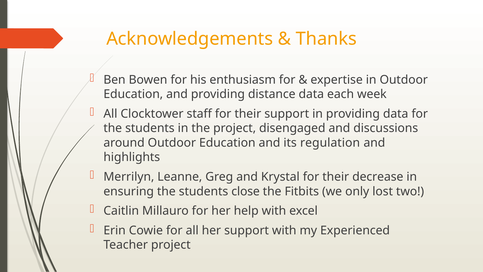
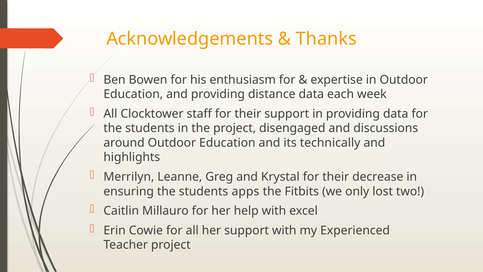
regulation: regulation -> technically (330, 143)
close: close -> apps (245, 191)
